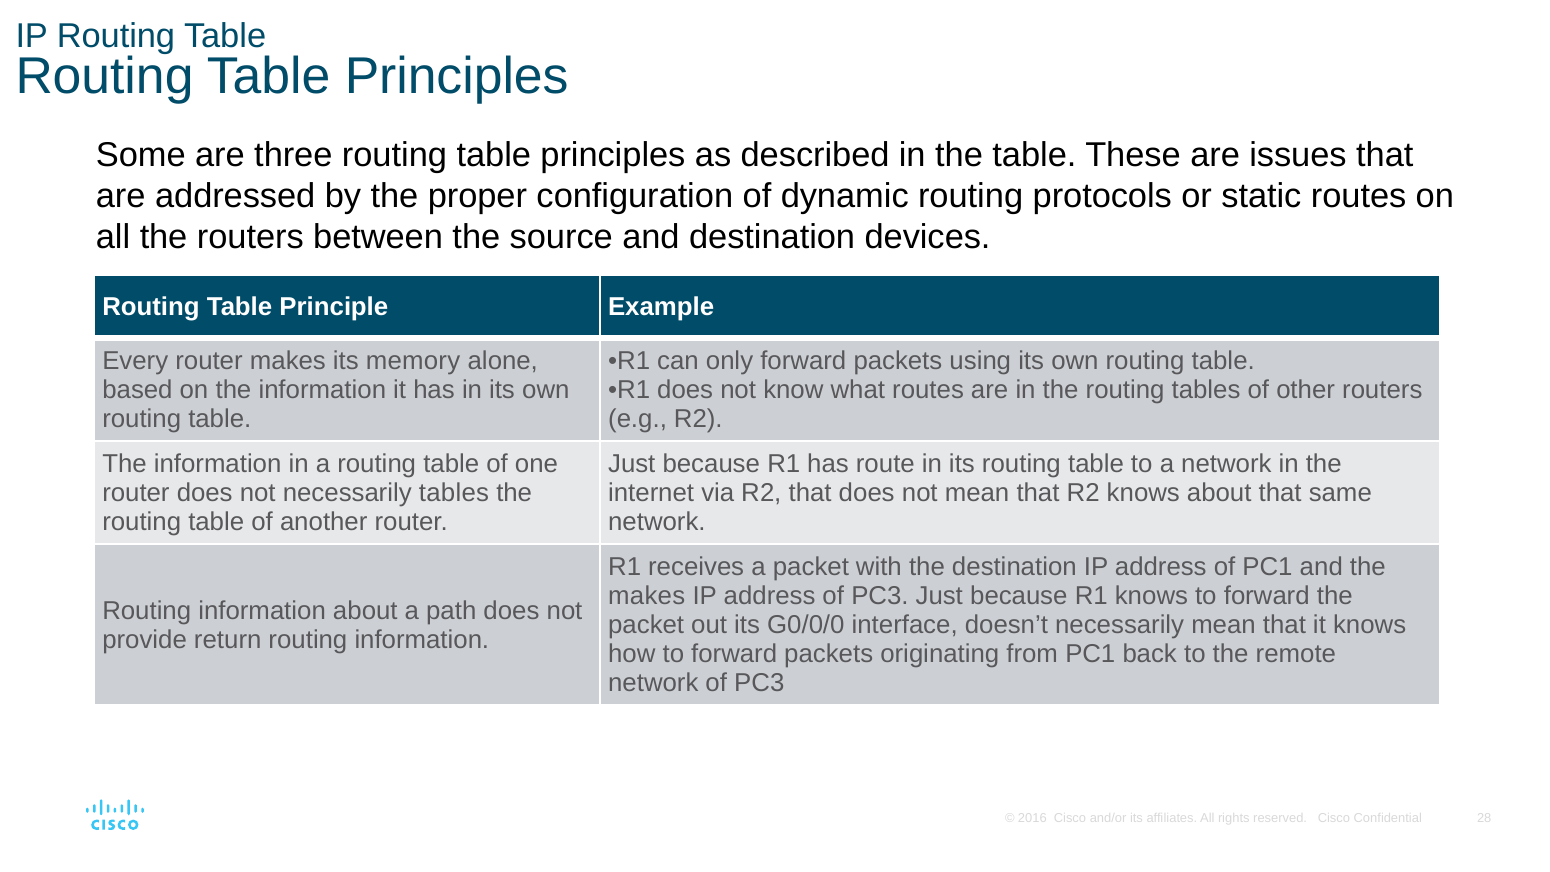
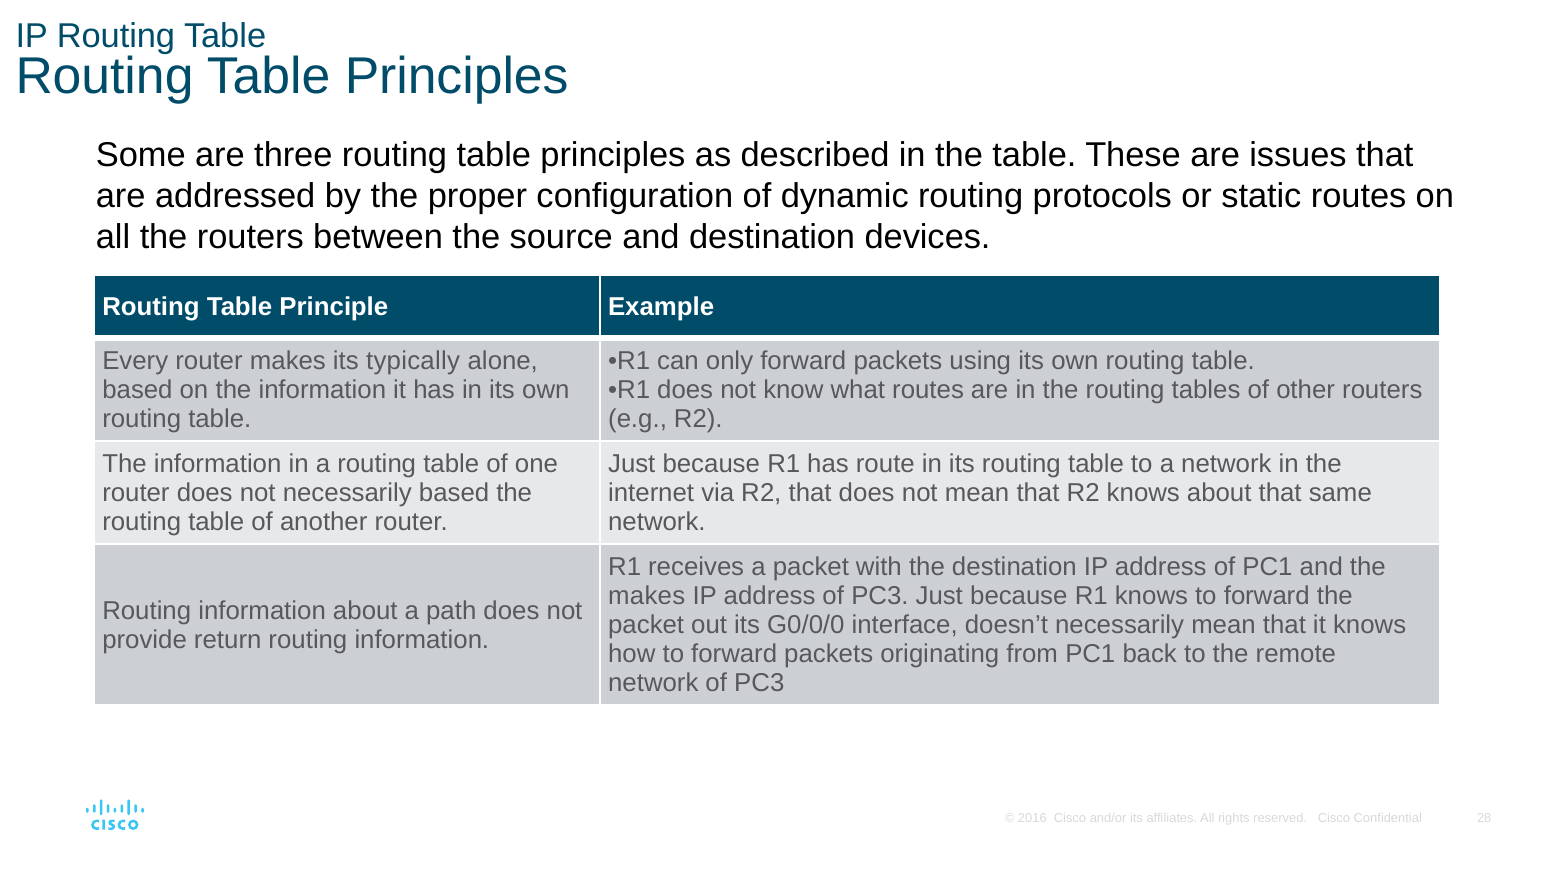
memory: memory -> typically (413, 361)
necessarily tables: tables -> based (454, 493)
